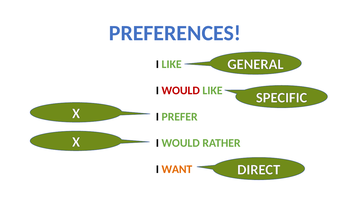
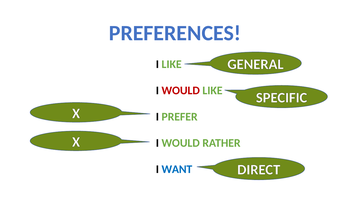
WANT colour: orange -> blue (177, 169)
